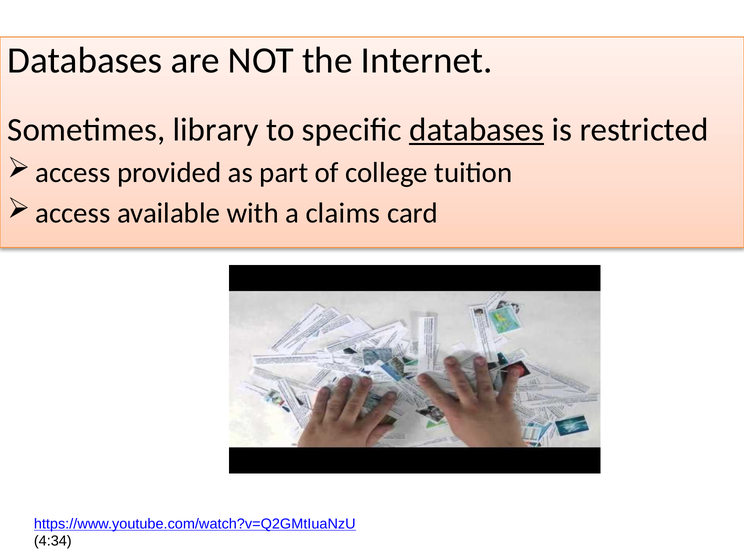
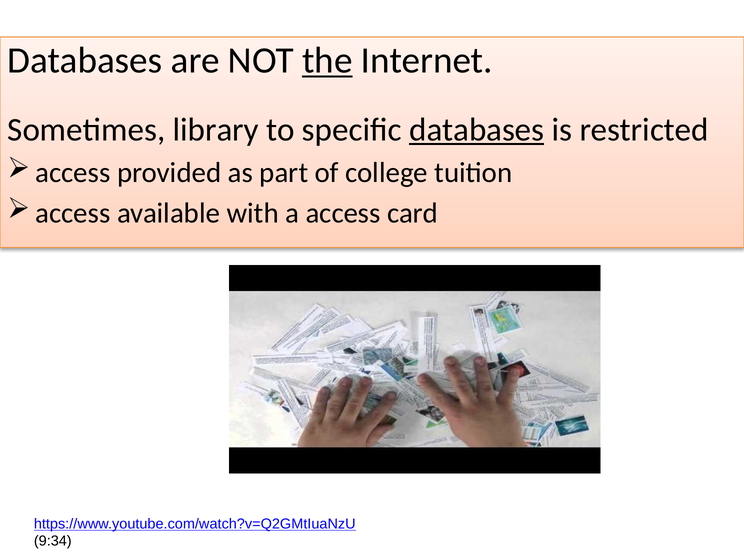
the underline: none -> present (327, 61)
a claims: claims -> access (343, 213)
4:34: 4:34 -> 9:34 (53, 541)
